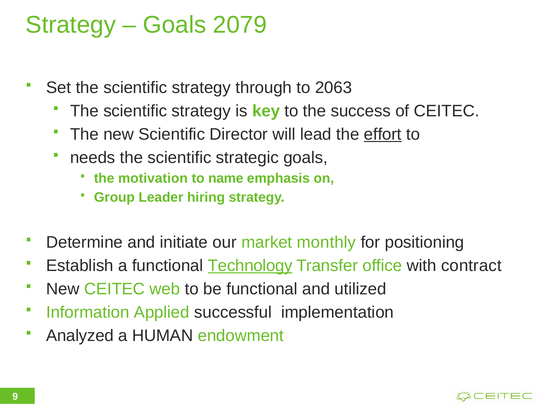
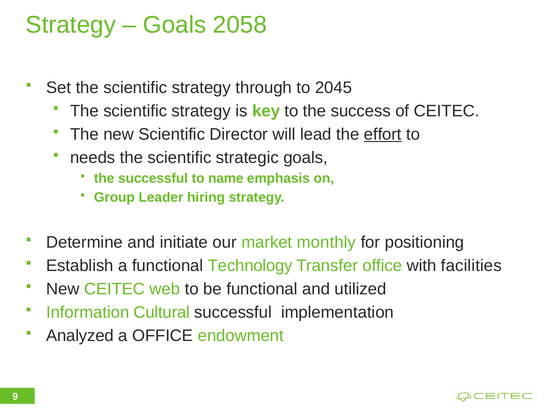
2079: 2079 -> 2058 (240, 25)
2063: 2063 -> 2045 (334, 88)
the motivation: motivation -> successful (153, 179)
Technology underline: present -> none (250, 266)
contract: contract -> facilities (471, 266)
Applied: Applied -> Cultural (162, 313)
a HUMAN: HUMAN -> OFFICE (163, 336)
